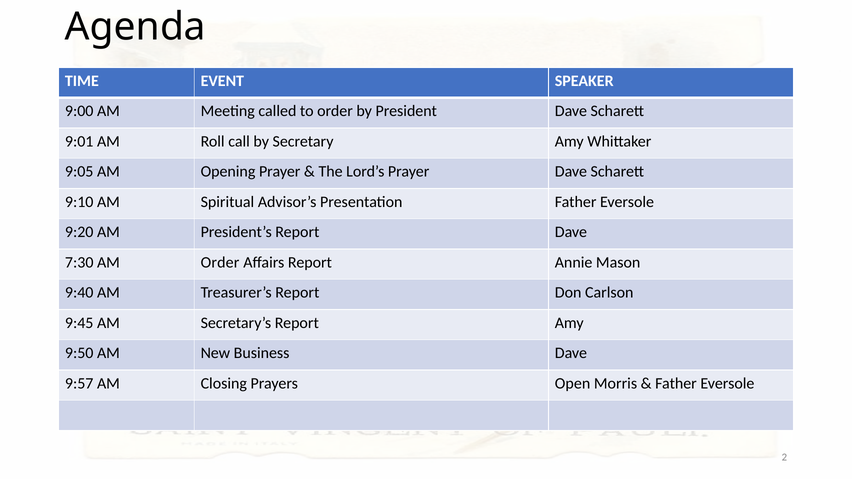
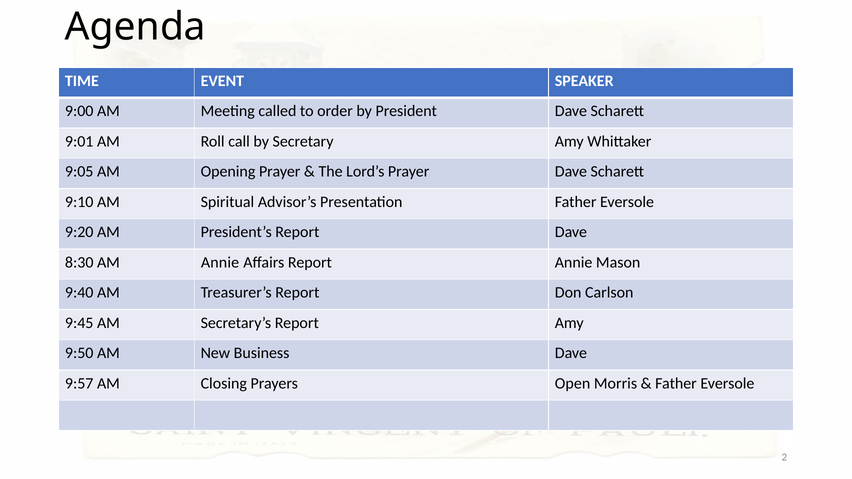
7:30: 7:30 -> 8:30 (79, 262)
AM Order: Order -> Annie (220, 262)
